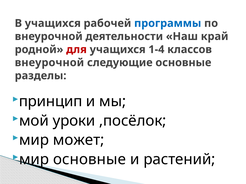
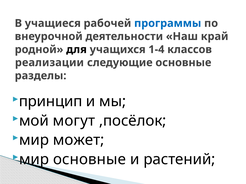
В учащихся: учащихся -> учащиеся (53, 23)
для colour: red -> black (76, 50)
внеурочной: внеурочной -> реализации (49, 63)
уроки: уроки -> могут (74, 121)
